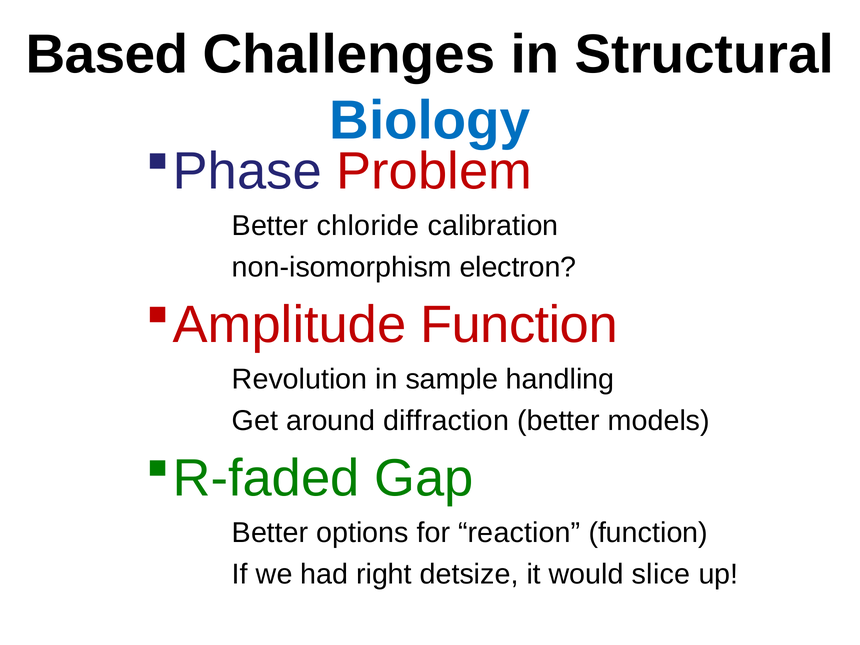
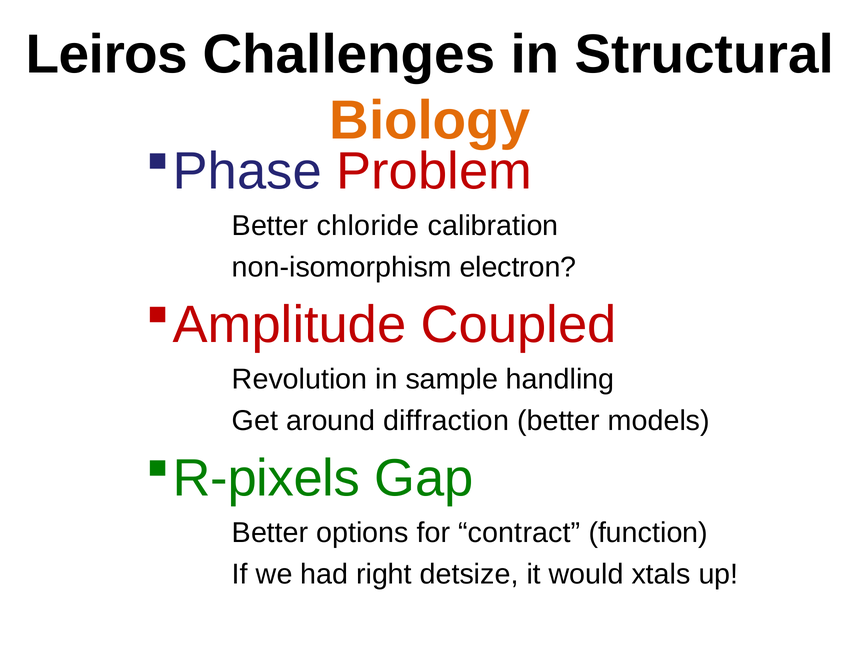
Based: Based -> Leiros (107, 55)
Biology colour: blue -> orange (430, 121)
Amplitude Function: Function -> Coupled (519, 325)
R-faded: R-faded -> R-pixels (266, 478)
reaction: reaction -> contract (519, 533)
slice: slice -> xtals (661, 574)
